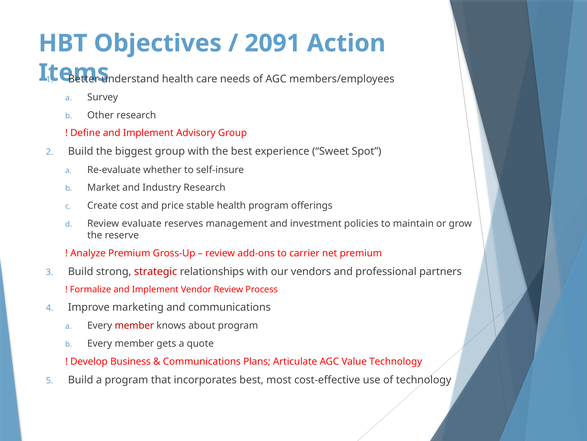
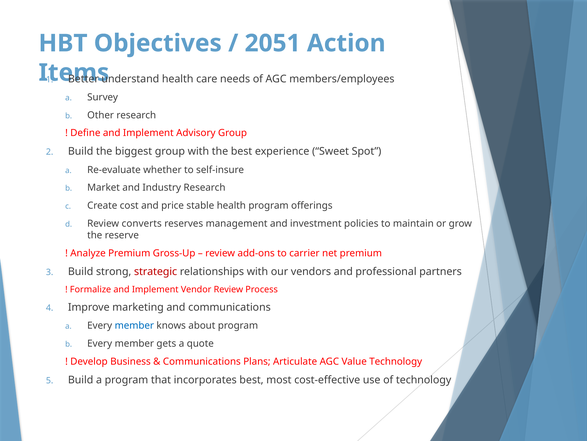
2091: 2091 -> 2051 (273, 43)
evaluate: evaluate -> converts (142, 223)
member colour: red -> blue (134, 325)
